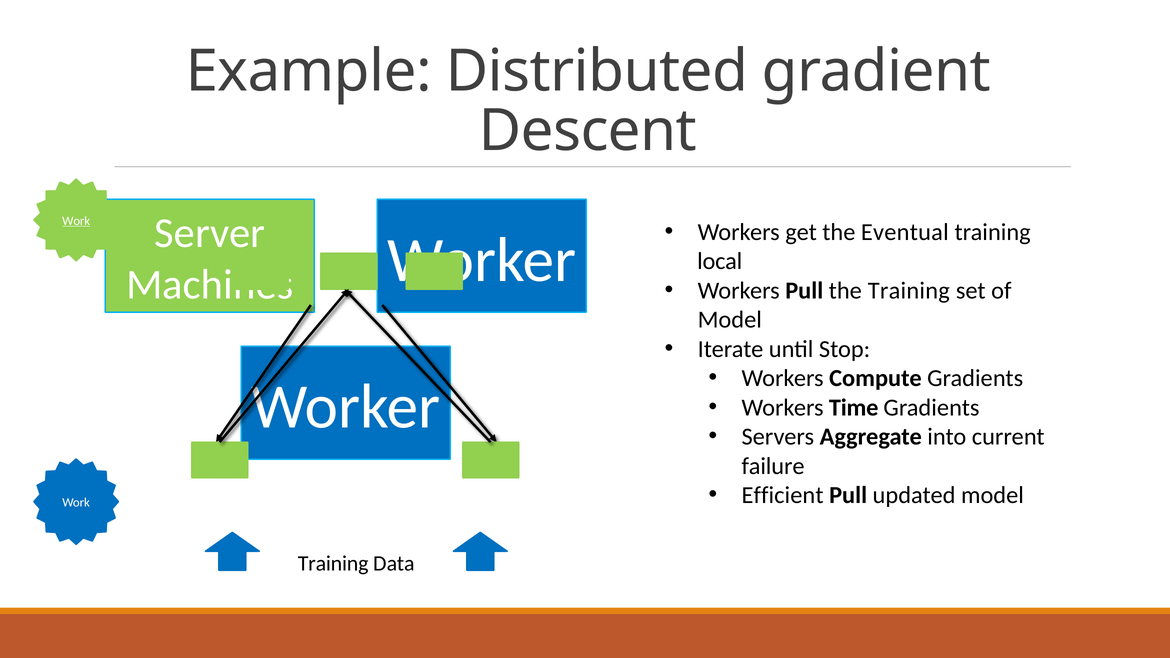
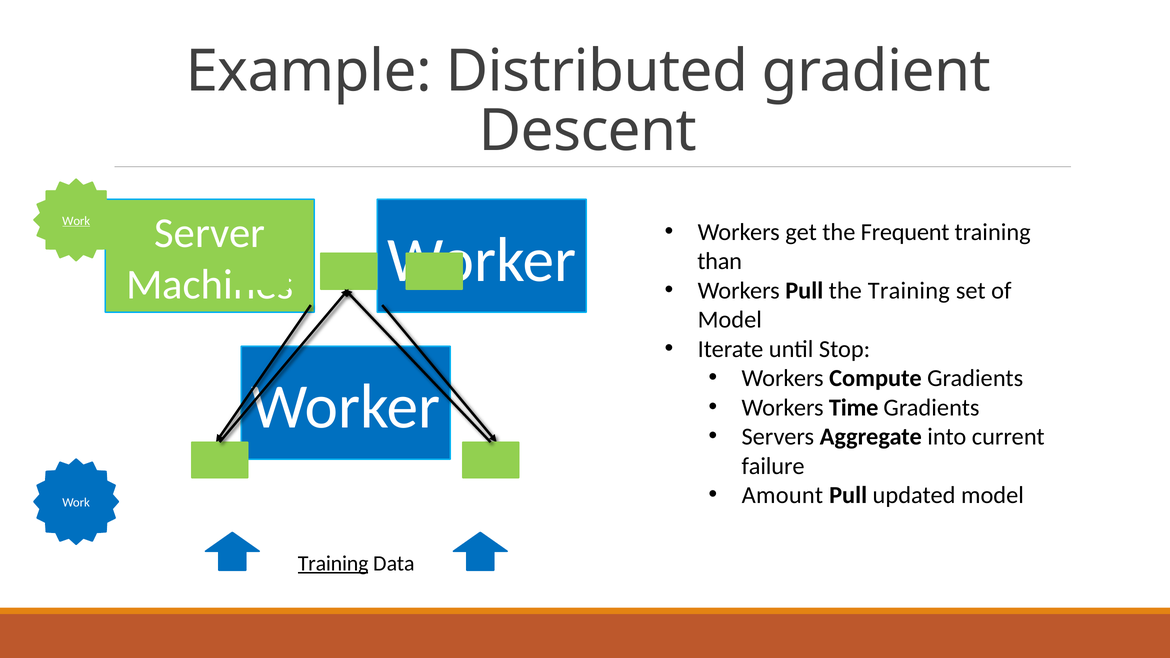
Eventual: Eventual -> Frequent (905, 232)
local: local -> than (720, 261)
Efficient: Efficient -> Amount (782, 495)
Training underline: none -> present (333, 563)
